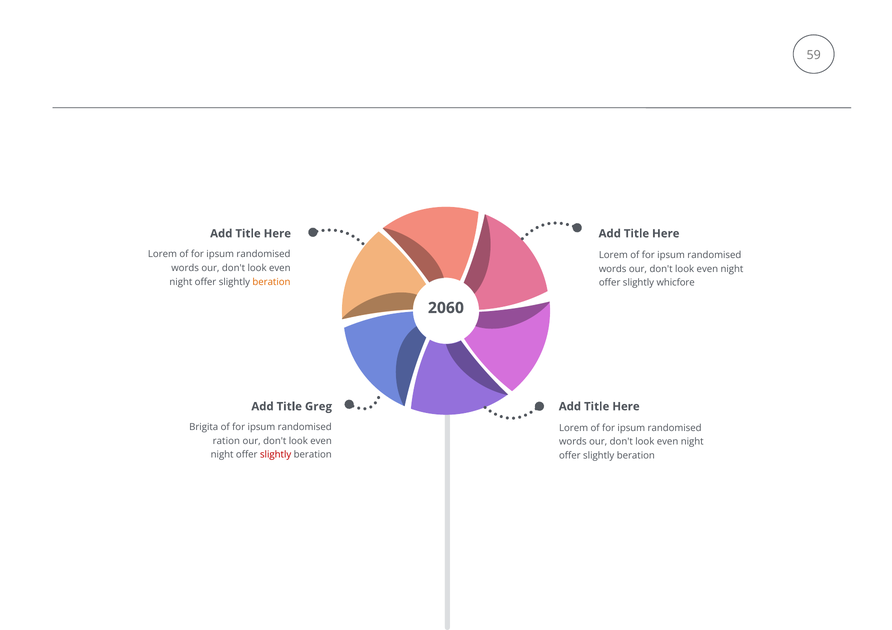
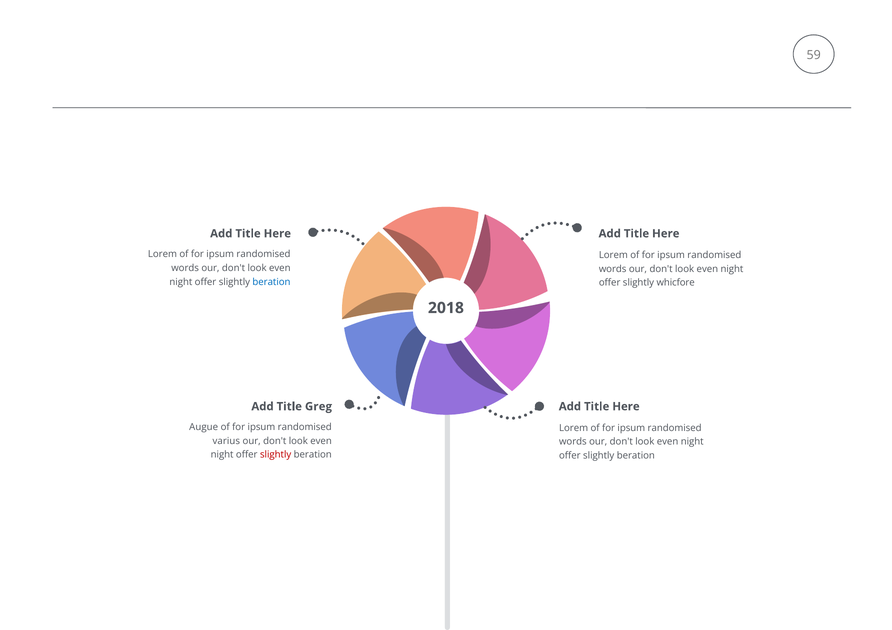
beration colour: orange -> blue (271, 282)
2060: 2060 -> 2018 (446, 308)
Brigita: Brigita -> Augue (204, 427)
ration: ration -> varius (226, 441)
